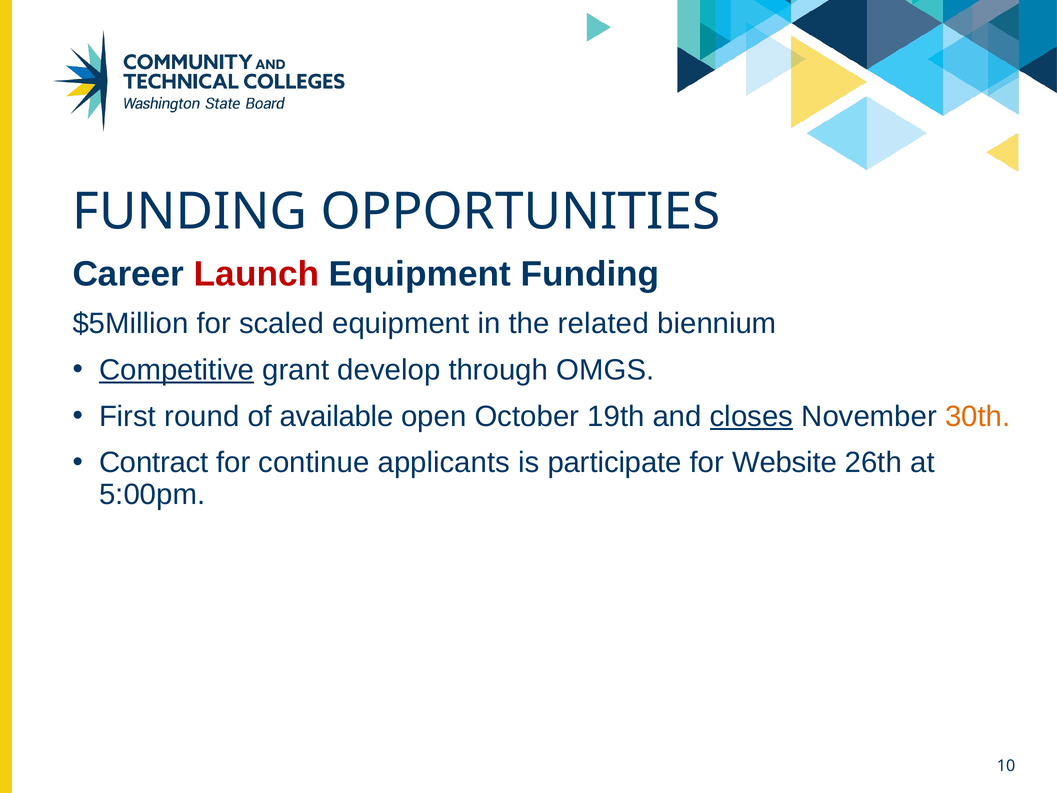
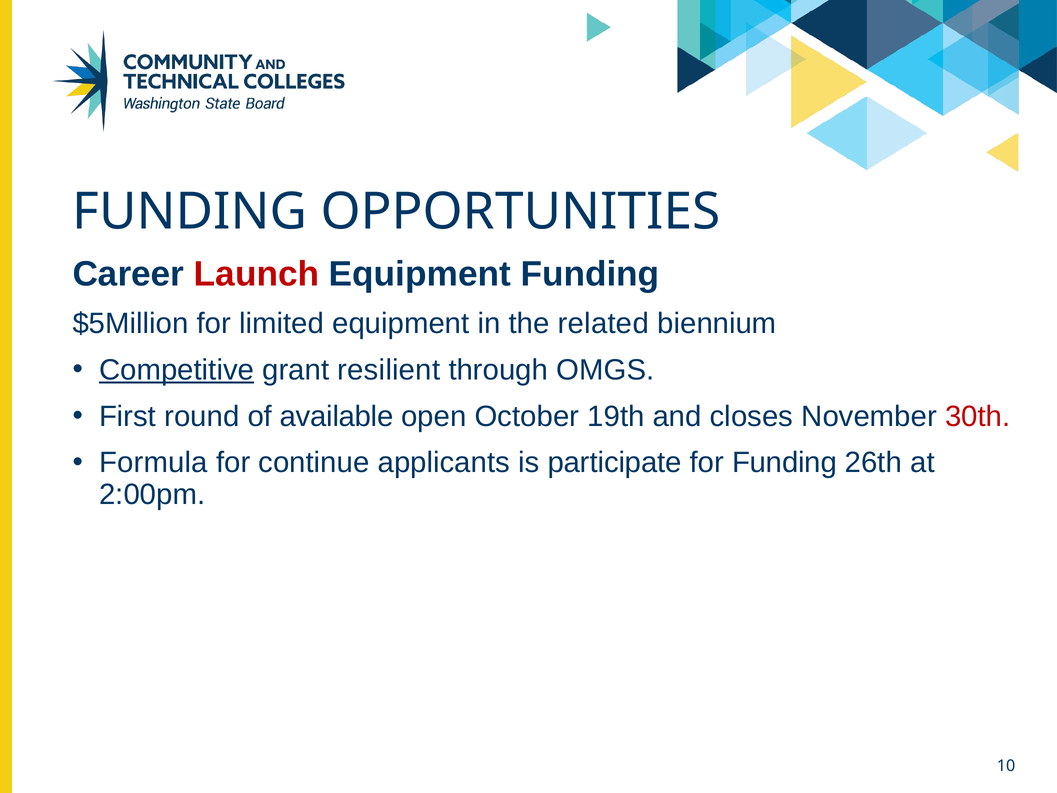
scaled: scaled -> limited (282, 323)
develop: develop -> resilient (389, 370)
closes underline: present -> none (751, 416)
30th colour: orange -> red (978, 416)
Contract: Contract -> Formula (153, 463)
for Website: Website -> Funding (785, 463)
5:00pm: 5:00pm -> 2:00pm (152, 494)
